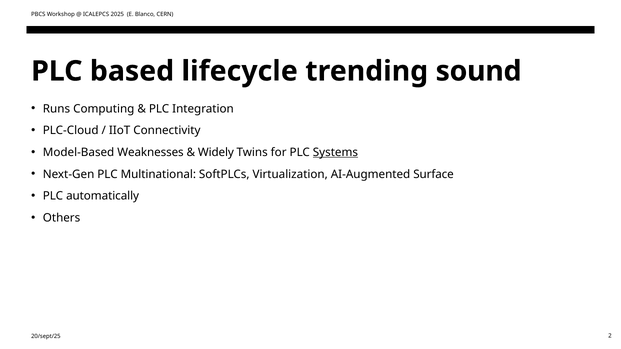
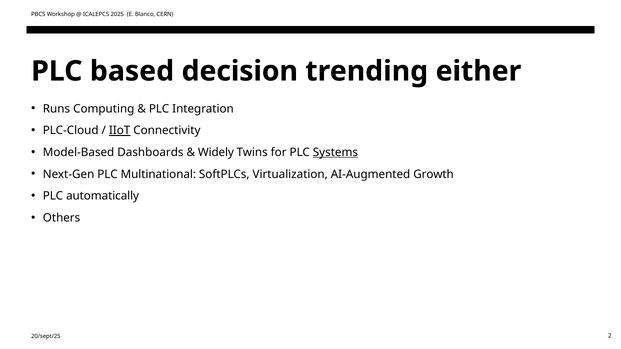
lifecycle: lifecycle -> decision (240, 71)
sound: sound -> either (478, 71)
IIoT underline: none -> present (120, 131)
Weaknesses: Weaknesses -> Dashboards (150, 152)
Surface: Surface -> Growth (434, 174)
